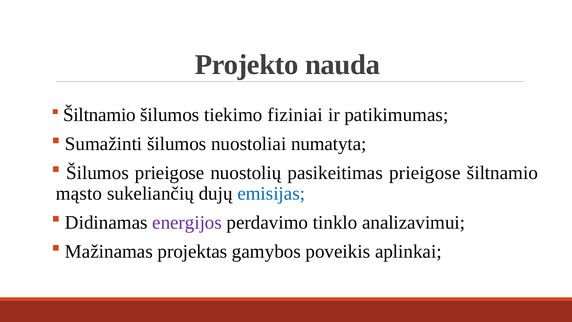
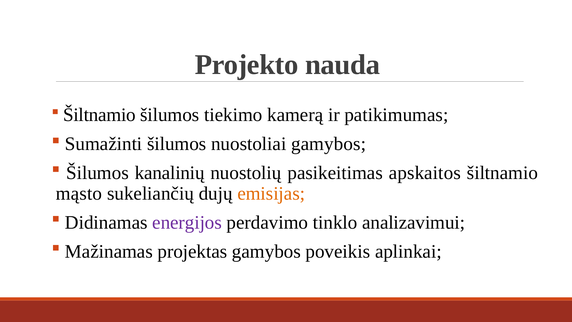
fiziniai: fiziniai -> kamerą (295, 115)
nuostoliai numatyta: numatyta -> gamybos (329, 144)
Šilumos prieigose: prieigose -> kanalinių (170, 173)
pasikeitimas prieigose: prieigose -> apskaitos (425, 173)
emisijas colour: blue -> orange (271, 193)
